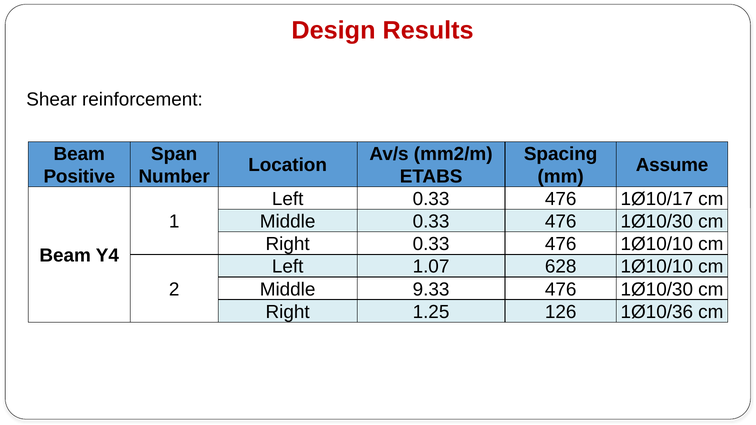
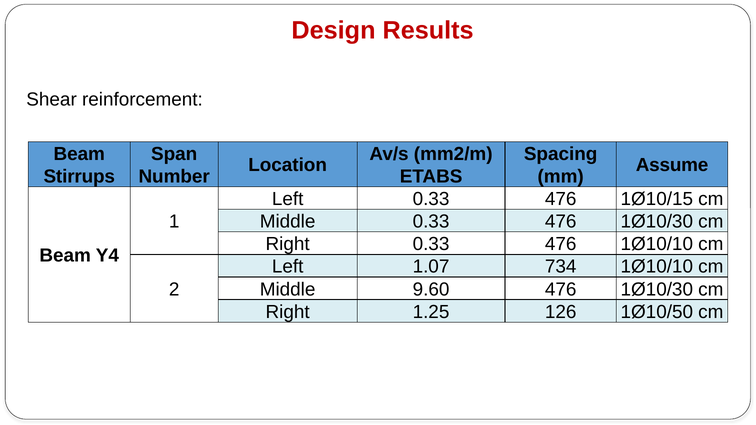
Positive: Positive -> Stirrups (79, 177)
1Ø10/17: 1Ø10/17 -> 1Ø10/15 (657, 199)
628: 628 -> 734 (561, 267)
9.33: 9.33 -> 9.60 (431, 290)
1Ø10/36: 1Ø10/36 -> 1Ø10/50 (657, 312)
